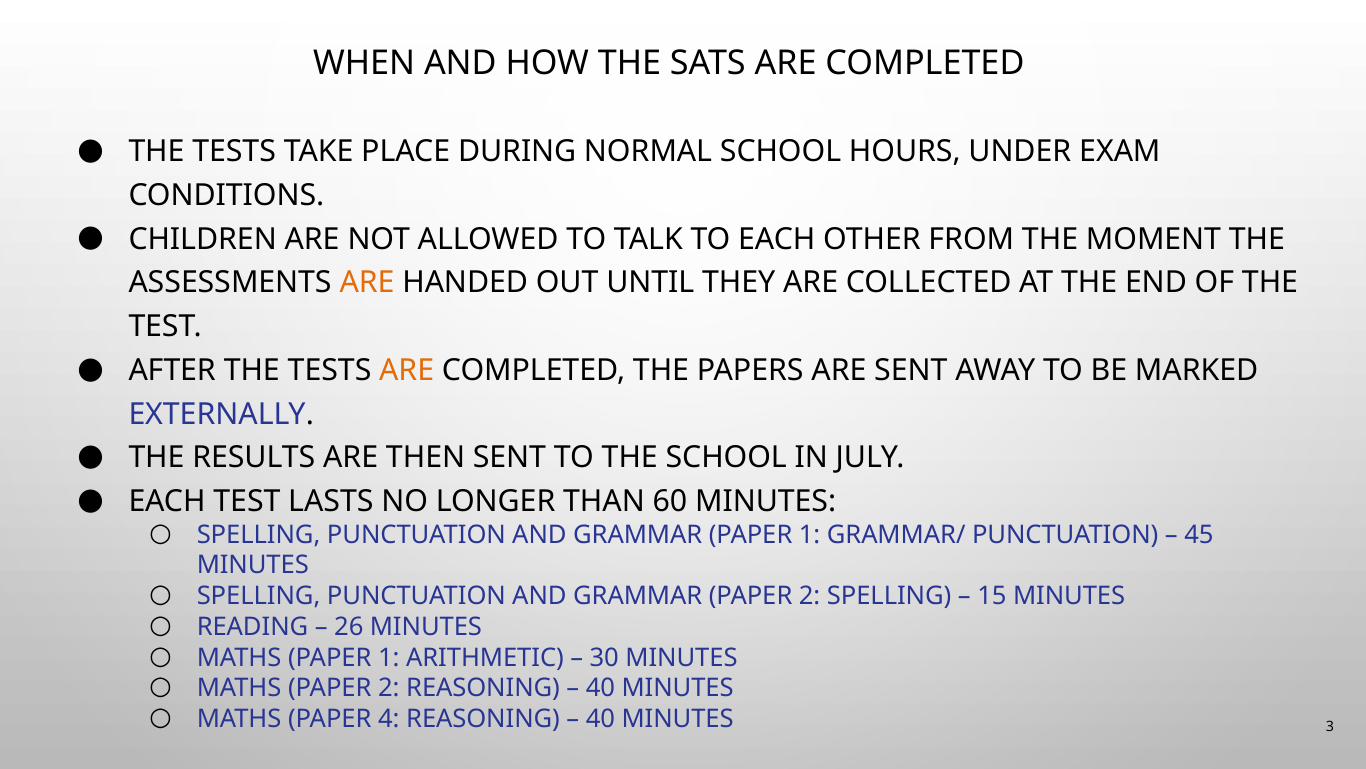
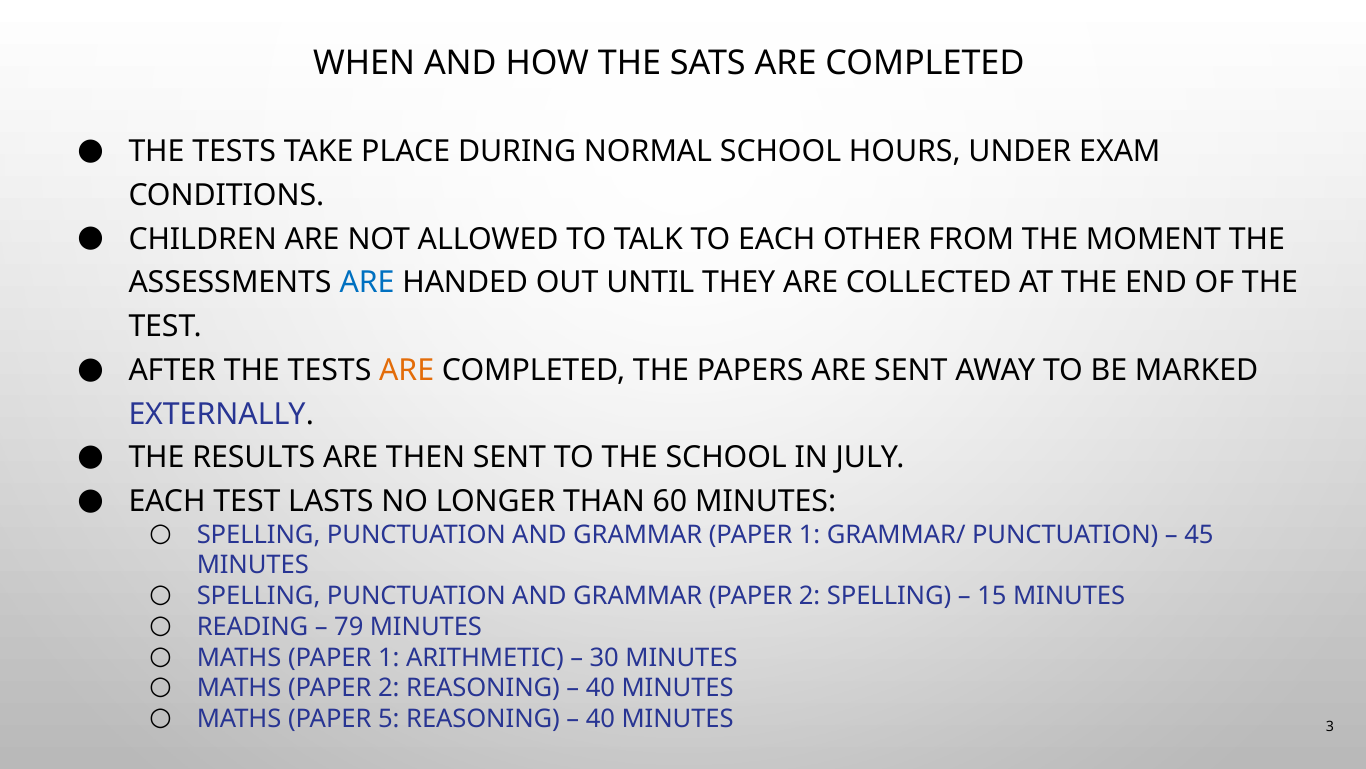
ARE colour: orange -> blue (367, 283)
26: 26 -> 79 (349, 626)
4: 4 -> 5 (389, 719)
